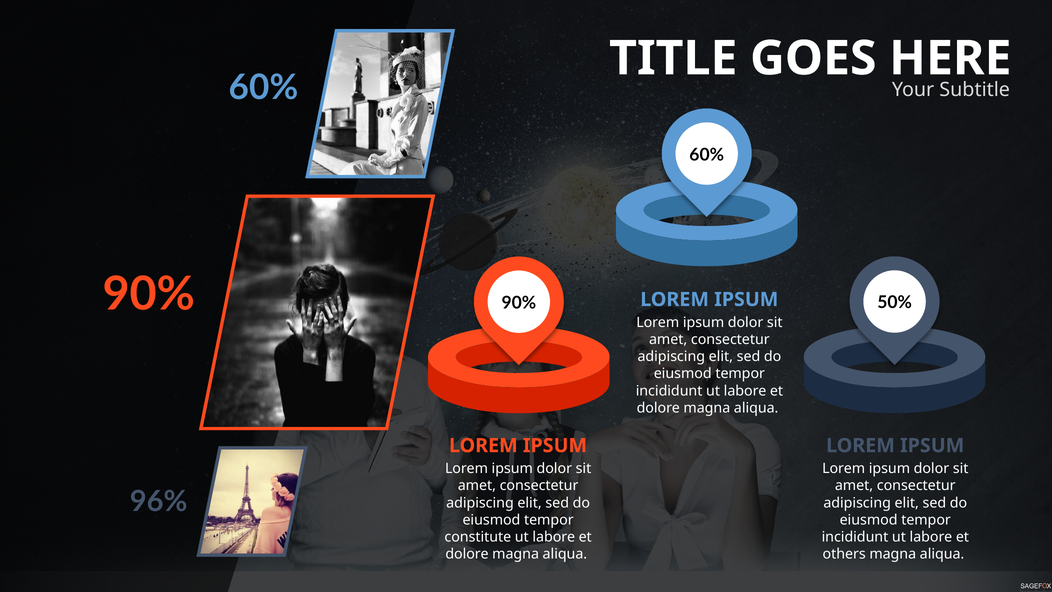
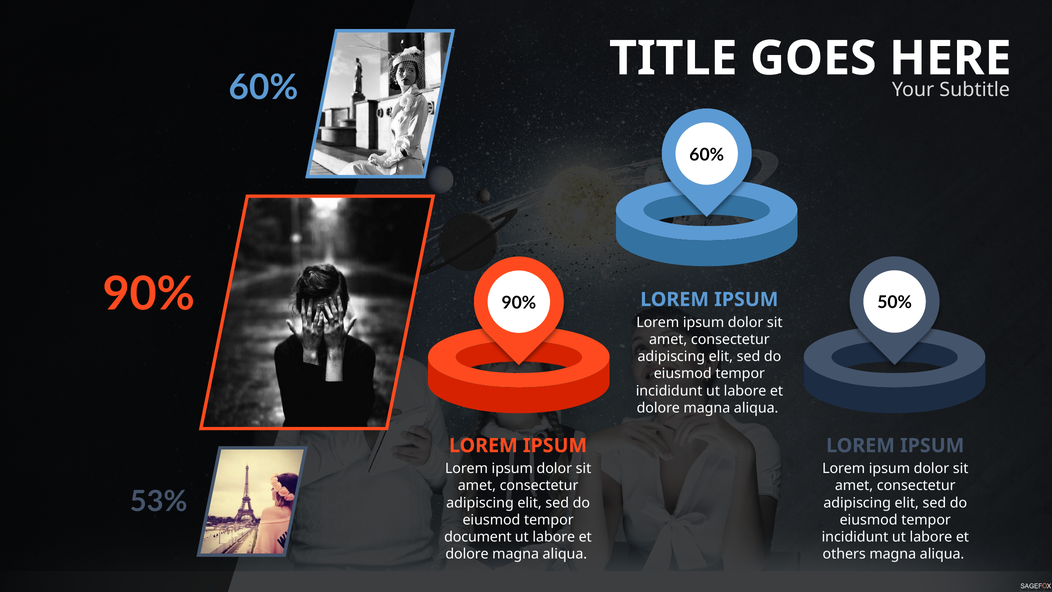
96%: 96% -> 53% (159, 501)
constitute: constitute -> document (478, 537)
